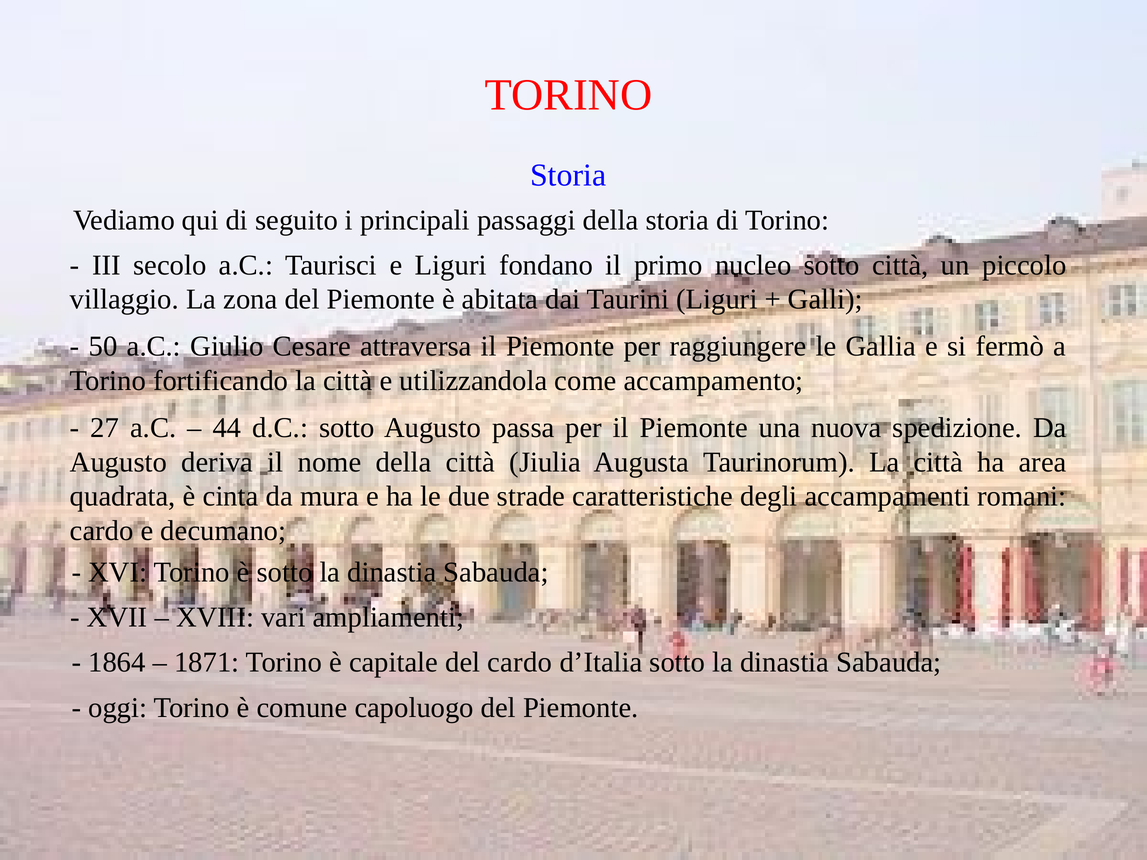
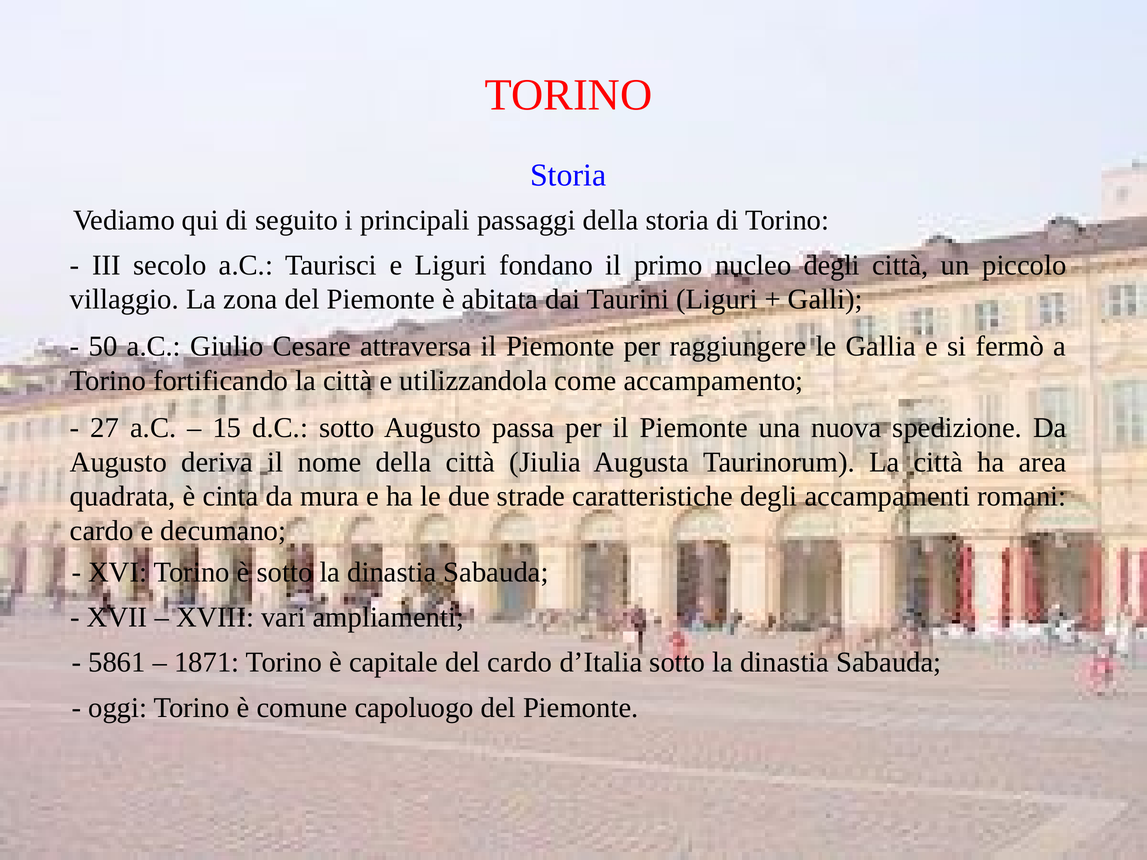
nucleo sotto: sotto -> degli (832, 265)
44: 44 -> 15 (227, 428)
1864: 1864 -> 5861 (117, 663)
